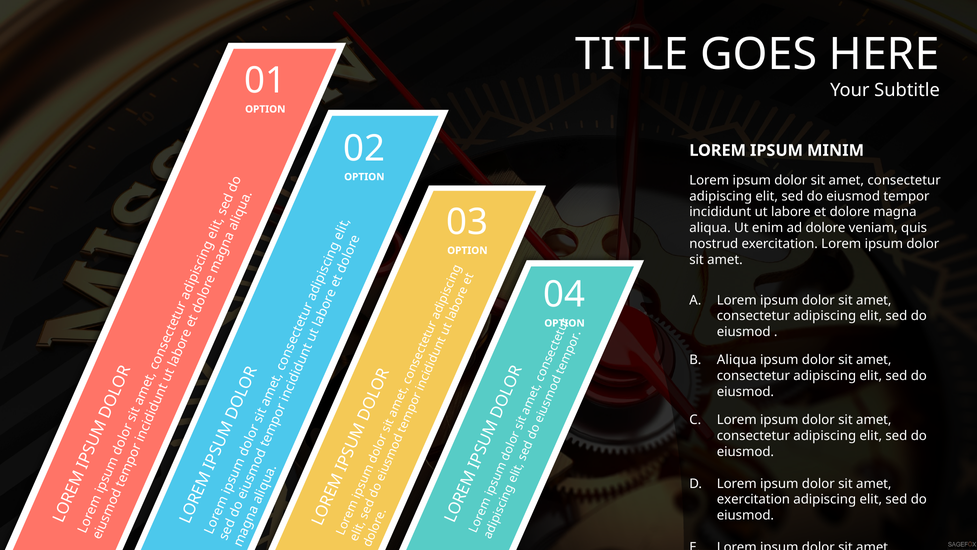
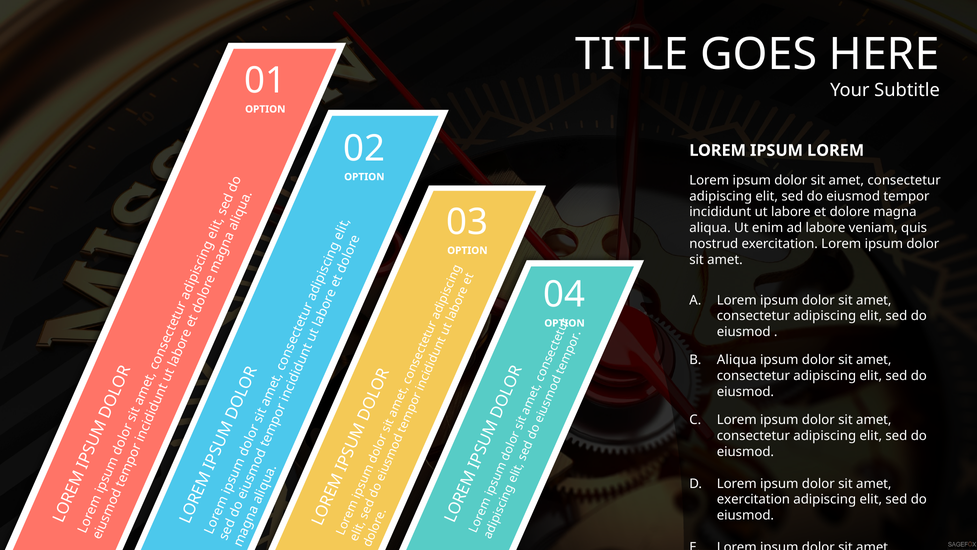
IPSUM MINIM: MINIM -> LOREM (836, 150)
ad dolore: dolore -> labore (825, 228)
